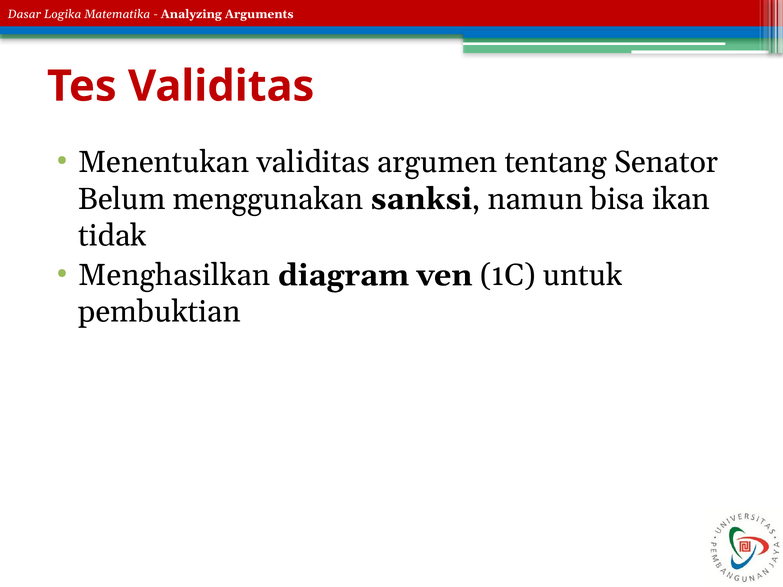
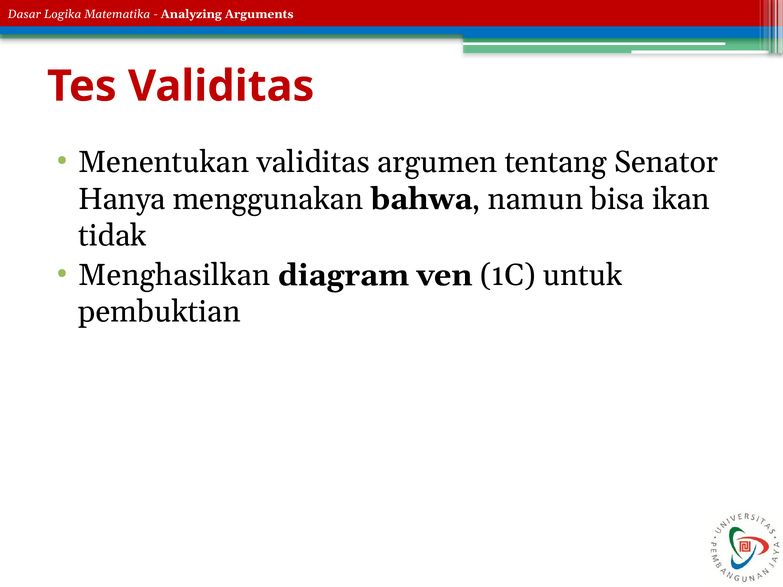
Belum: Belum -> Hanya (122, 199)
sanksi: sanksi -> bahwa (422, 199)
